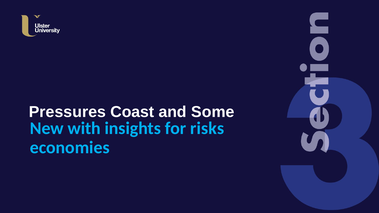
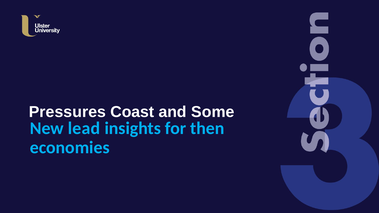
with: with -> lead (84, 128)
risks: risks -> then (207, 128)
